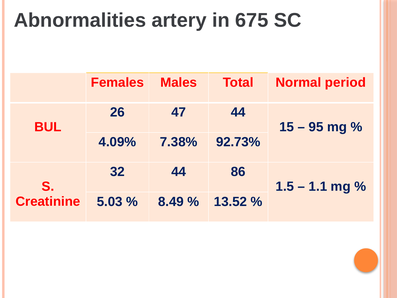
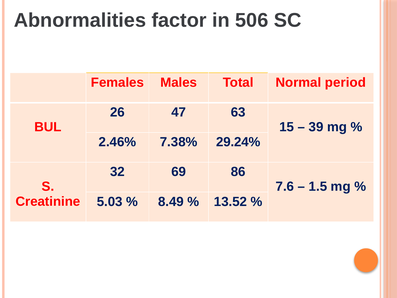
artery: artery -> factor (179, 20)
675: 675 -> 506 (252, 20)
47 44: 44 -> 63 (238, 112)
95: 95 -> 39 (316, 127)
4.09%: 4.09% -> 2.46% (117, 142)
92.73%: 92.73% -> 29.24% (238, 142)
32 44: 44 -> 69 (179, 172)
1.5: 1.5 -> 7.6 (285, 186)
1.1: 1.1 -> 1.5 (318, 186)
